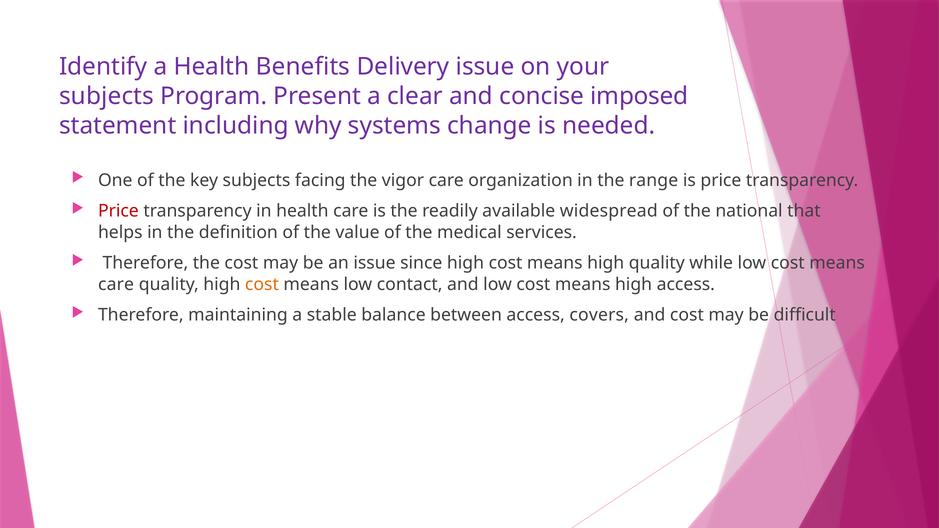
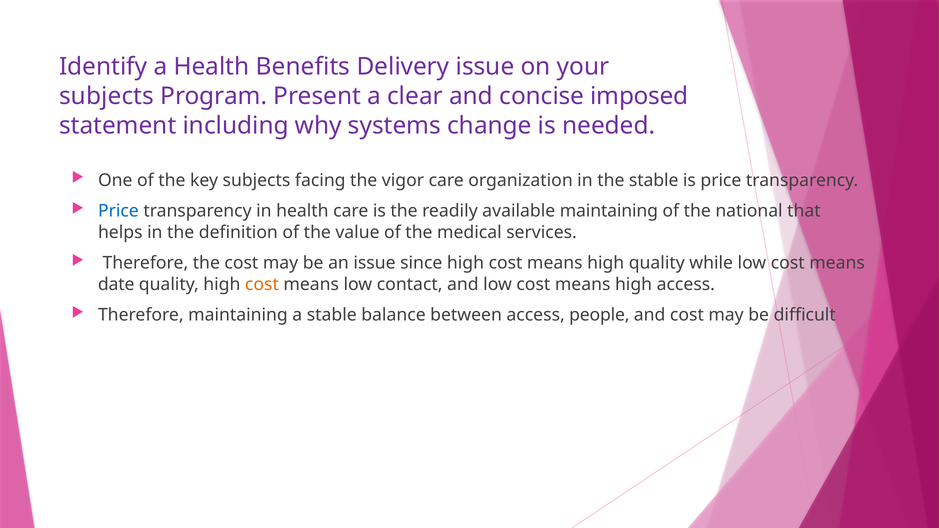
the range: range -> stable (654, 180)
Price colour: red -> blue (118, 211)
available widespread: widespread -> maintaining (609, 211)
care: care -> date (116, 284)
covers: covers -> people (599, 315)
